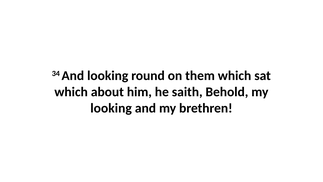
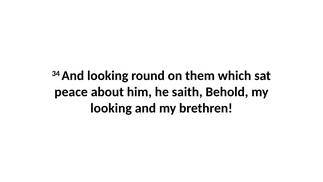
which: which -> peace (71, 92)
